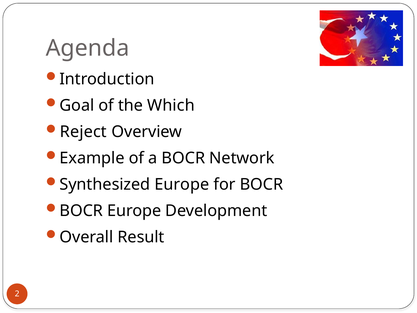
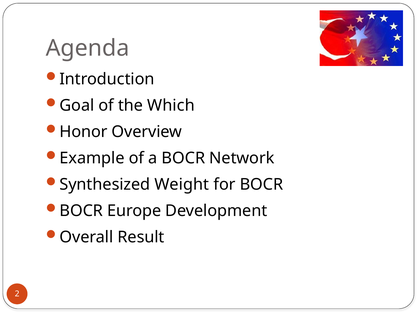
Reject: Reject -> Honor (83, 132)
Synthesized Europe: Europe -> Weight (182, 184)
